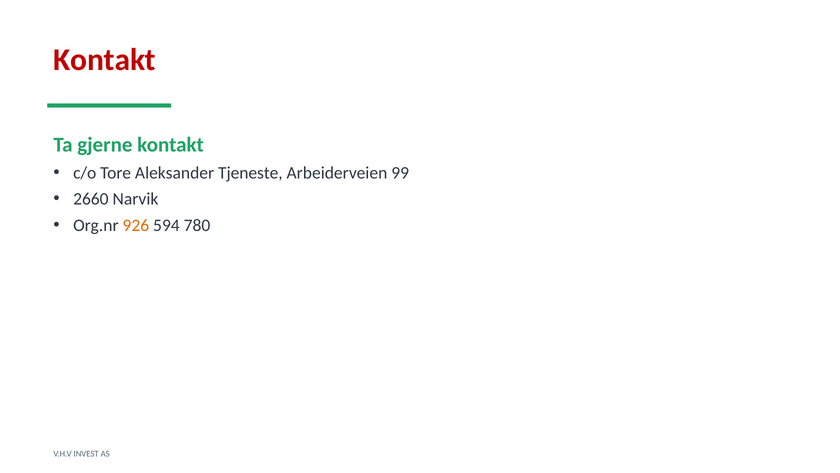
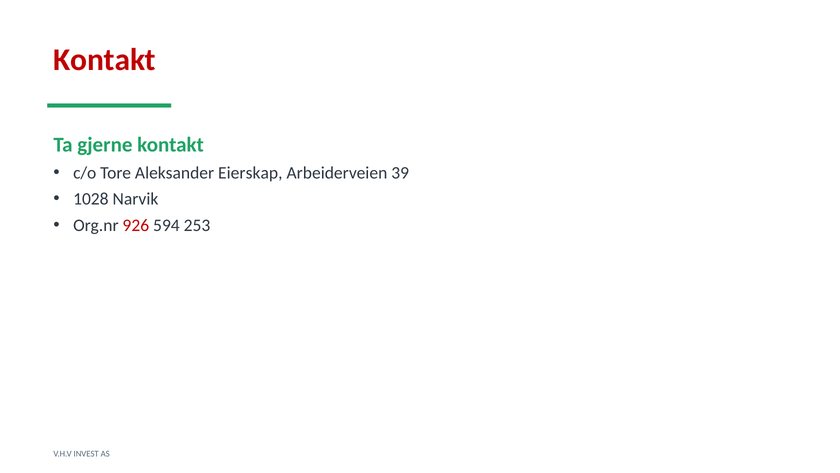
Tjeneste: Tjeneste -> Eierskap (250, 173)
99: 99 -> 39 (400, 173)
2660: 2660 -> 1028 (91, 199)
926 colour: orange -> red (136, 225)
780: 780 -> 253 (197, 225)
